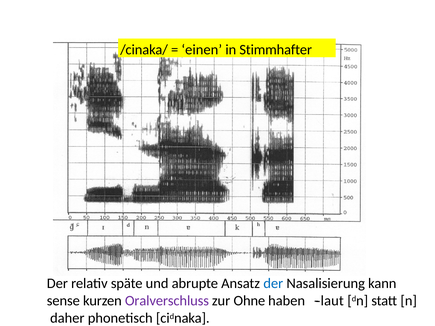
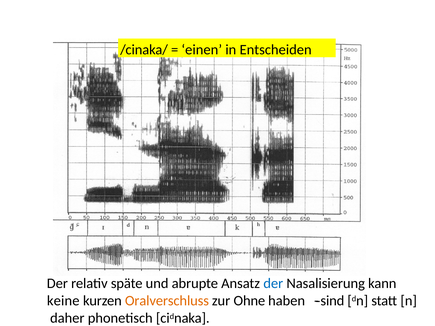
Stimmhafter: Stimmhafter -> Entscheiden (276, 50)
sense: sense -> keine (63, 301)
Oralverschluss colour: purple -> orange (167, 301)
laut: laut -> sind (332, 301)
